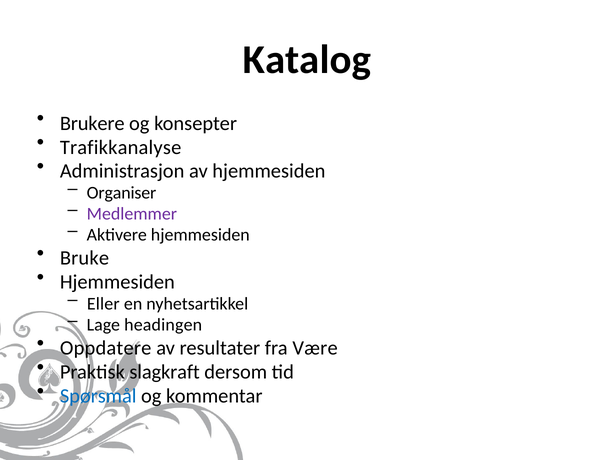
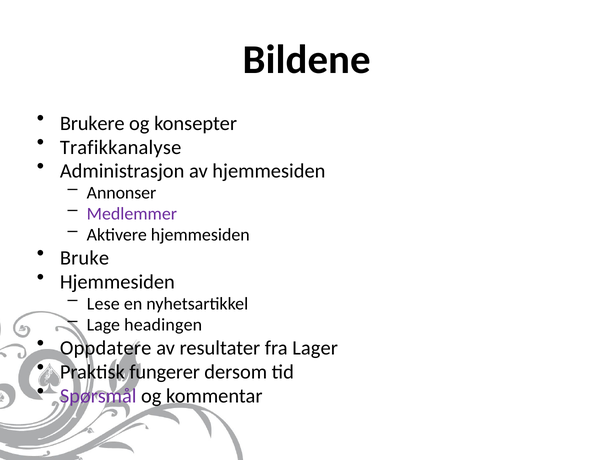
Katalog: Katalog -> Bildene (307, 60)
Organiser: Organiser -> Annonser (122, 193)
Eller: Eller -> Lese (103, 304)
Være: Være -> Lager (315, 348)
slagkraft: slagkraft -> fungerer (165, 372)
Spørsmål colour: blue -> purple (98, 396)
